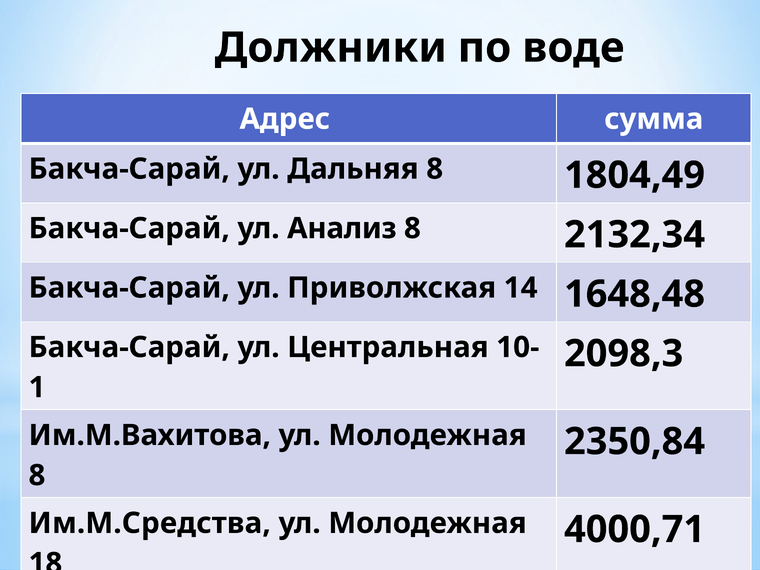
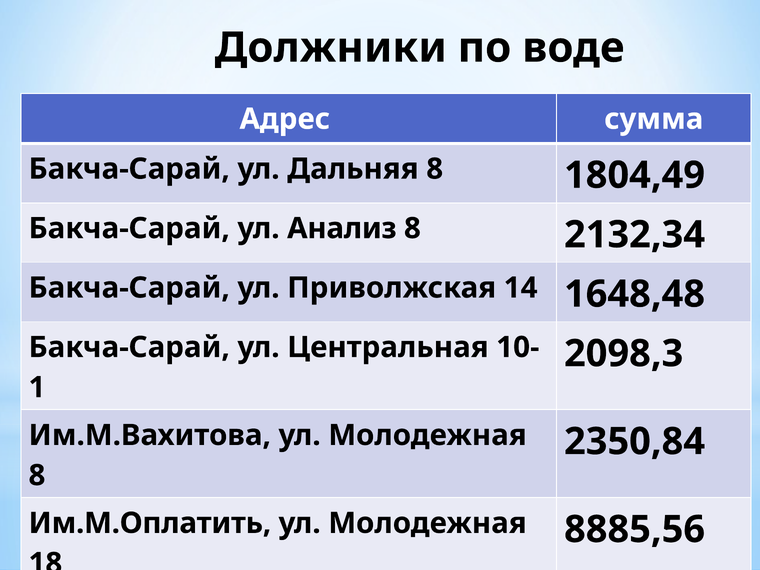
Им.М.Средства: Им.М.Средства -> Им.М.Оплатить (150, 523)
4000,71: 4000,71 -> 8885,56 (635, 530)
